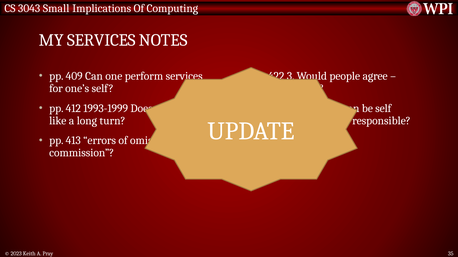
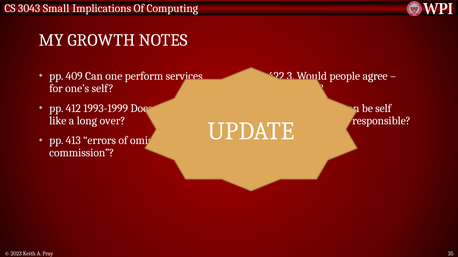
MY SERVICES: SERVICES -> GROWTH (101, 40)
turn: turn -> over (112, 121)
